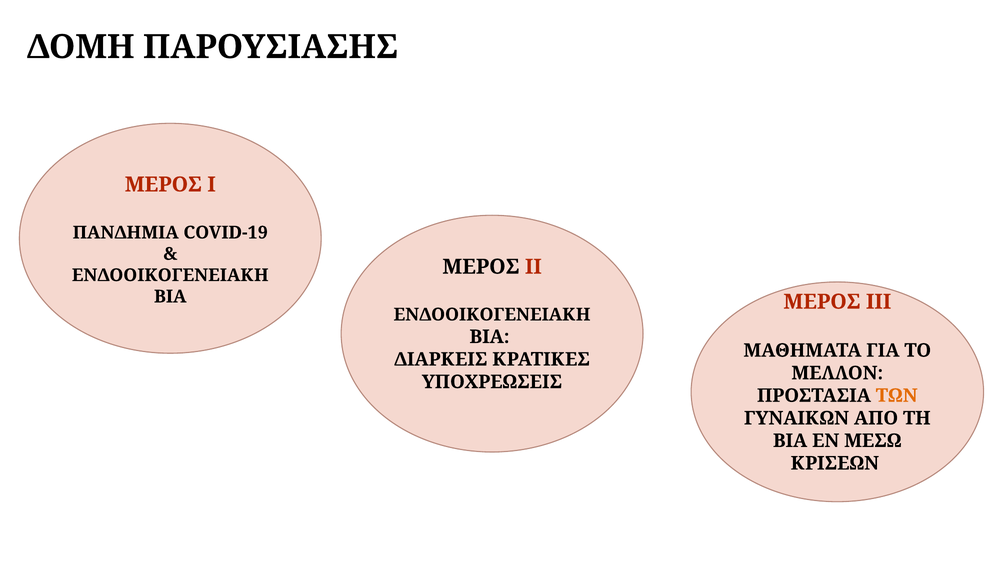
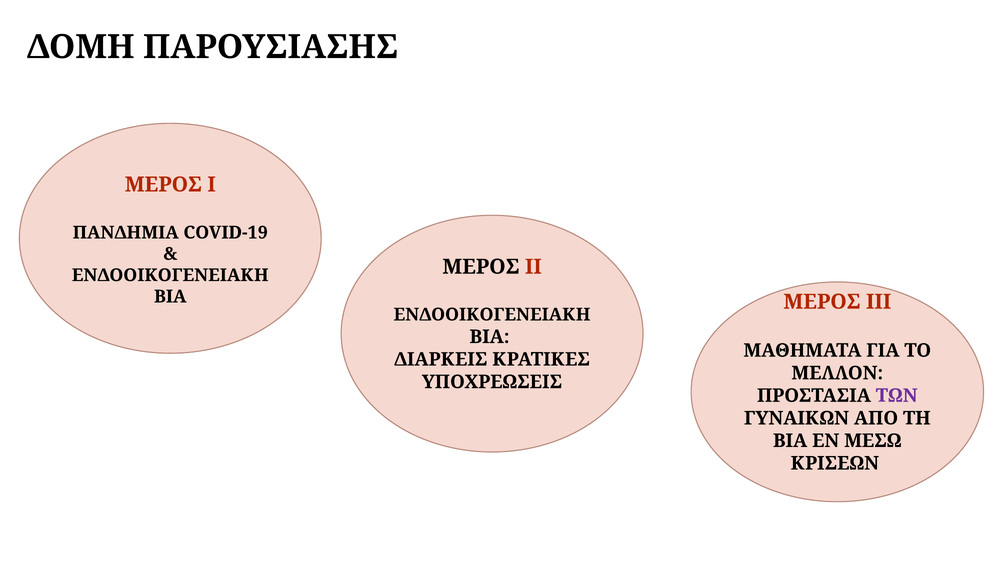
ΤΩΝ colour: orange -> purple (897, 396)
